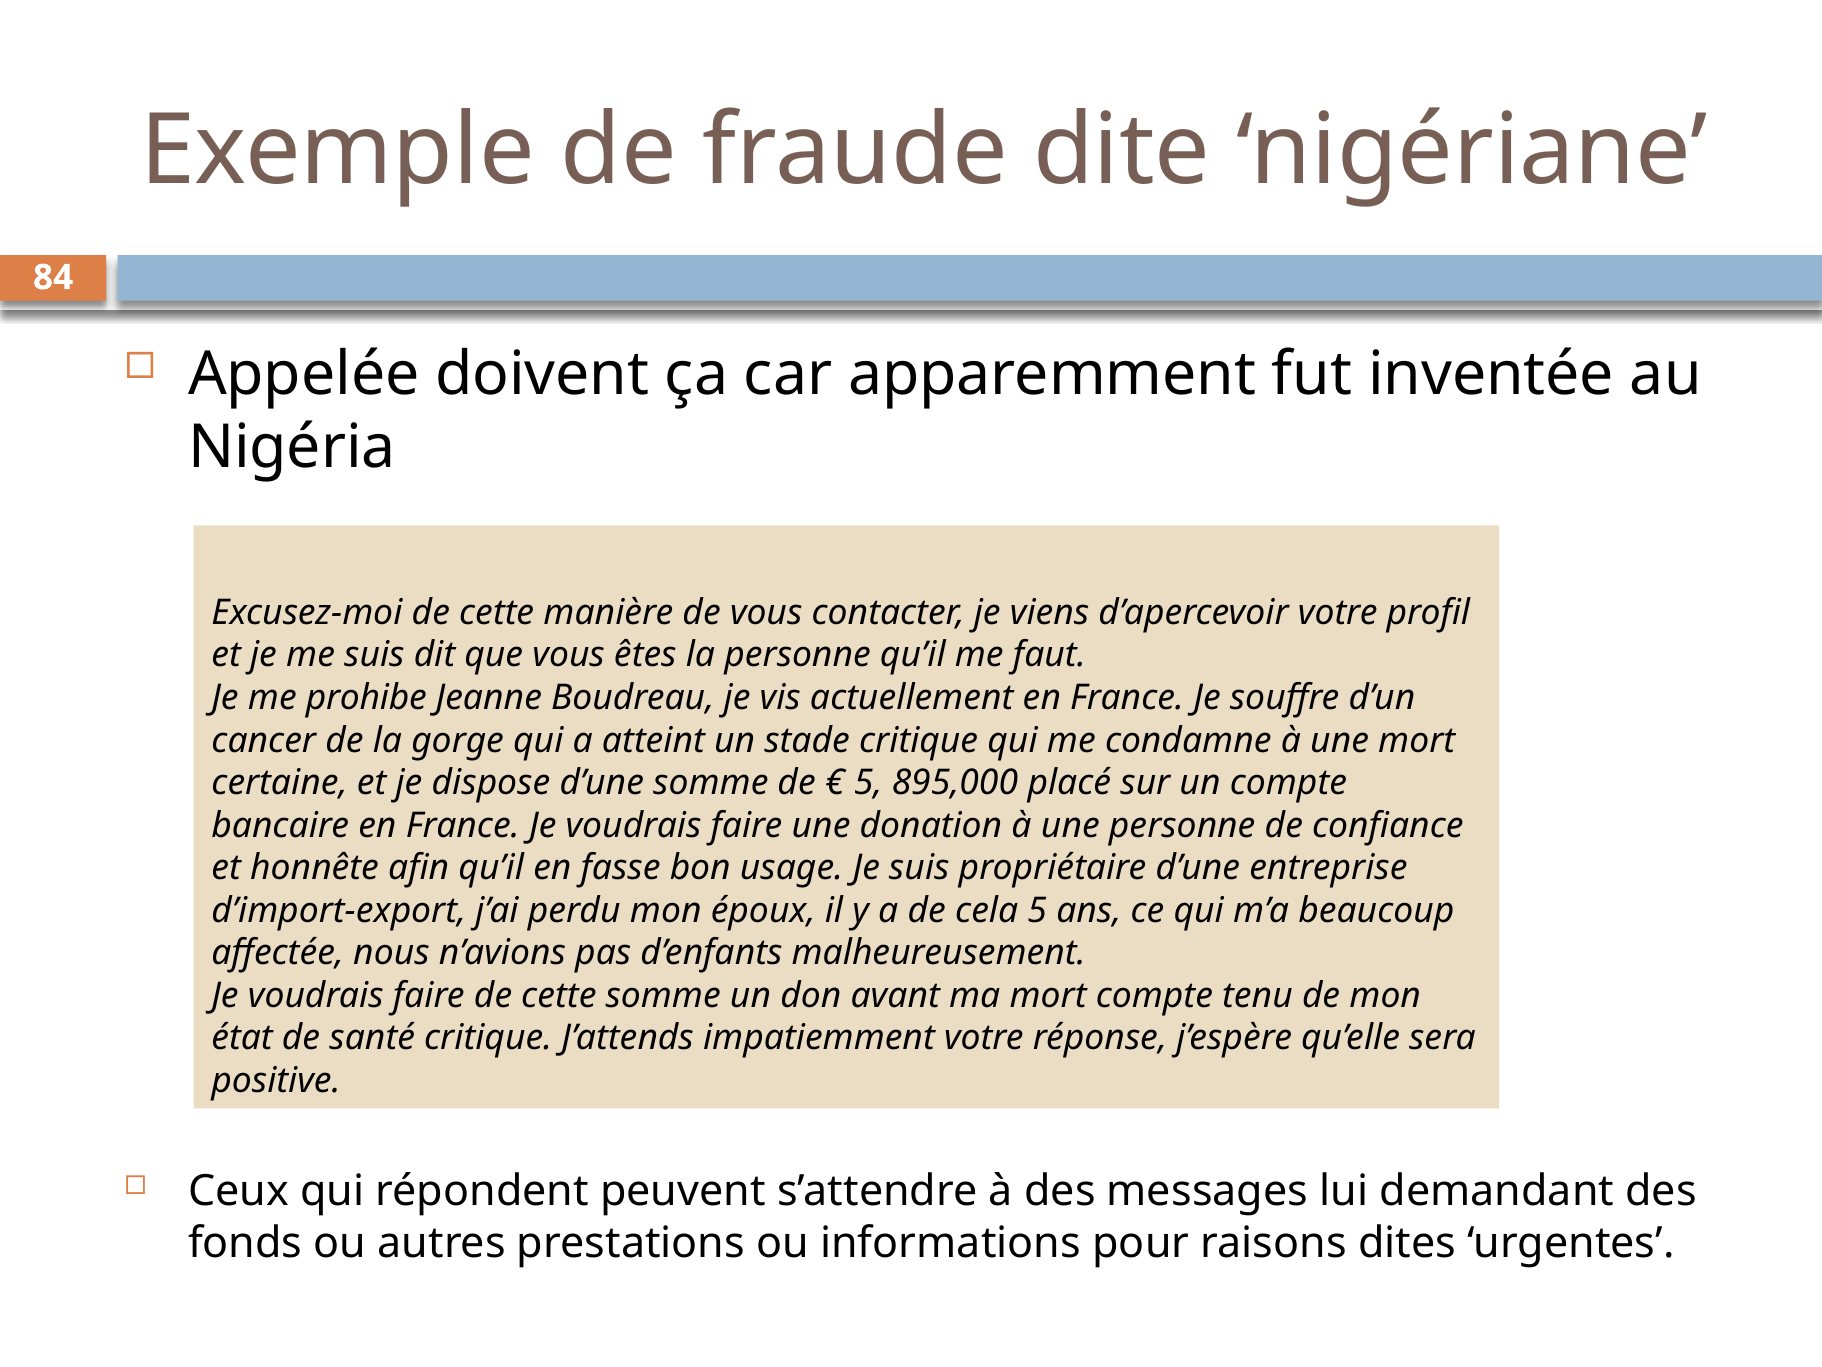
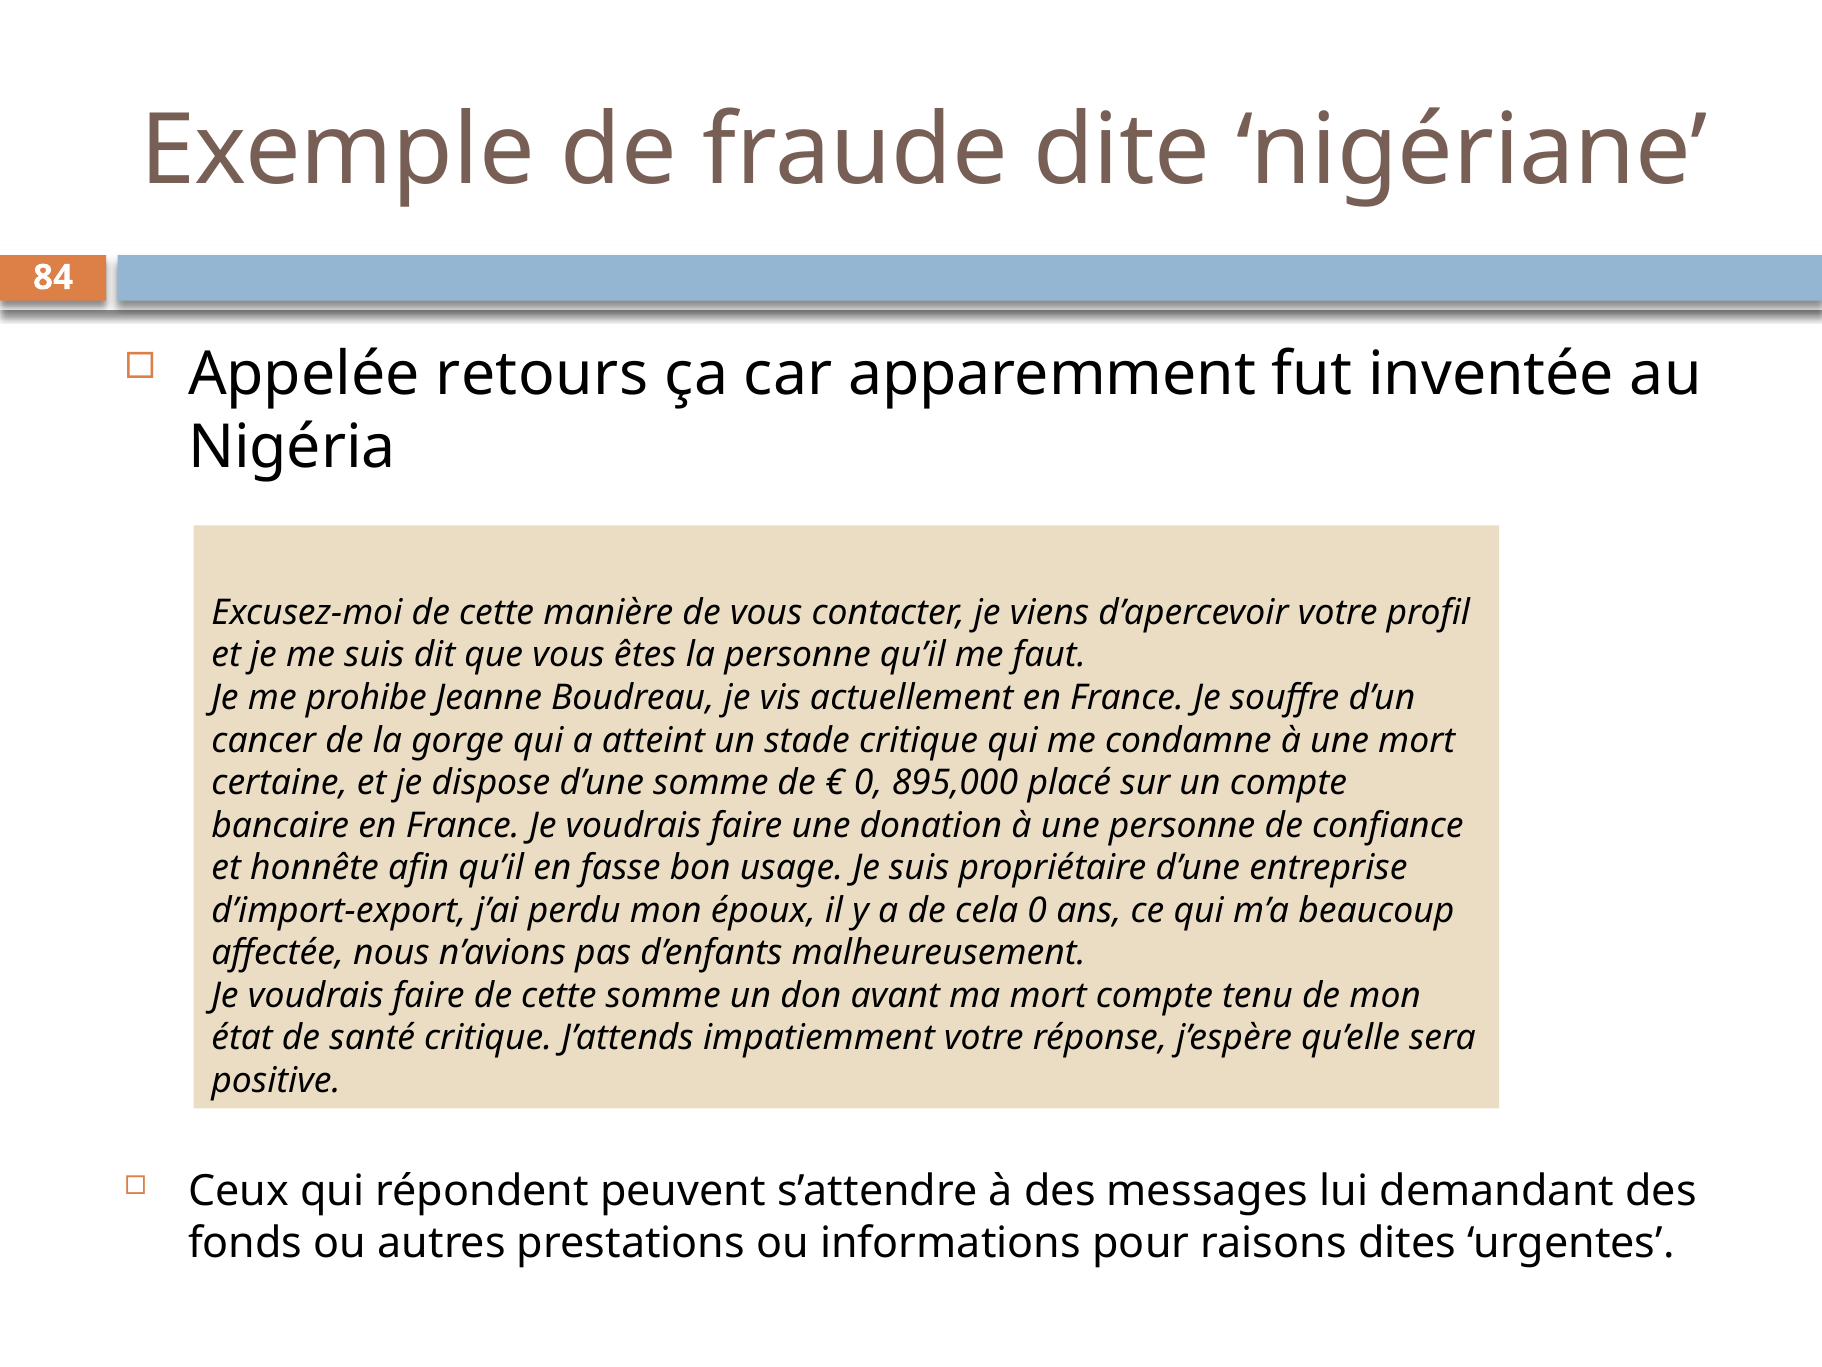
doivent: doivent -> retours (542, 374)
5: 5 -> 0 (868, 783)
cela 5: 5 -> 0 (1037, 910)
